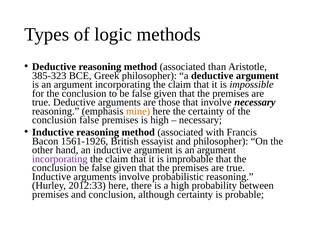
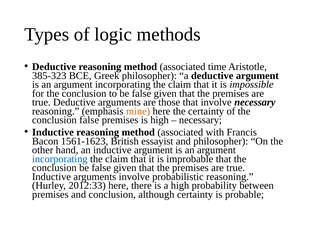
than: than -> time (217, 67)
1561-1926: 1561-1926 -> 1561-1623 (85, 142)
incorporating colour: purple -> blue (60, 159)
